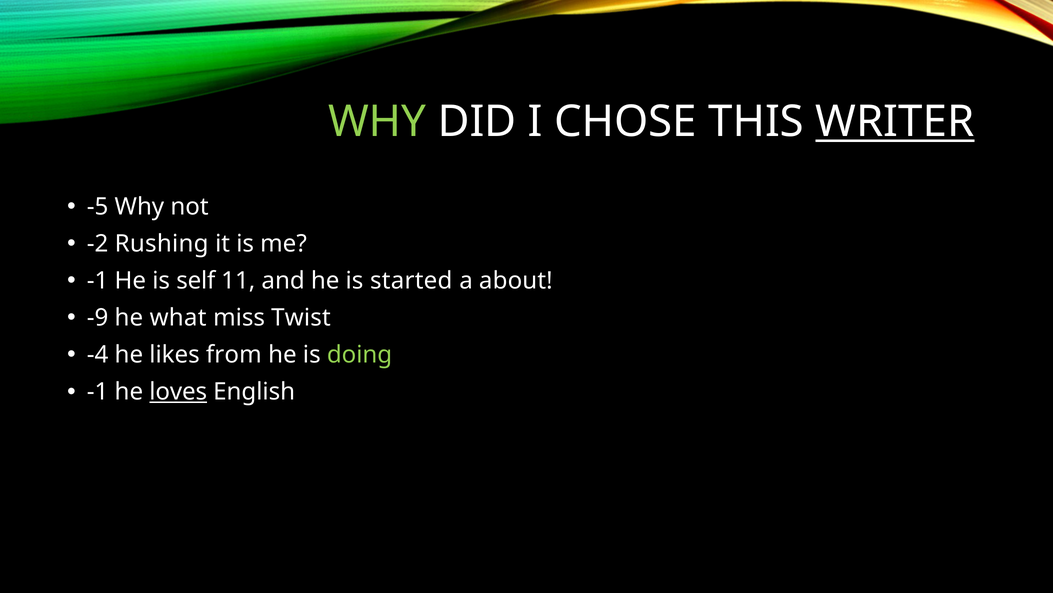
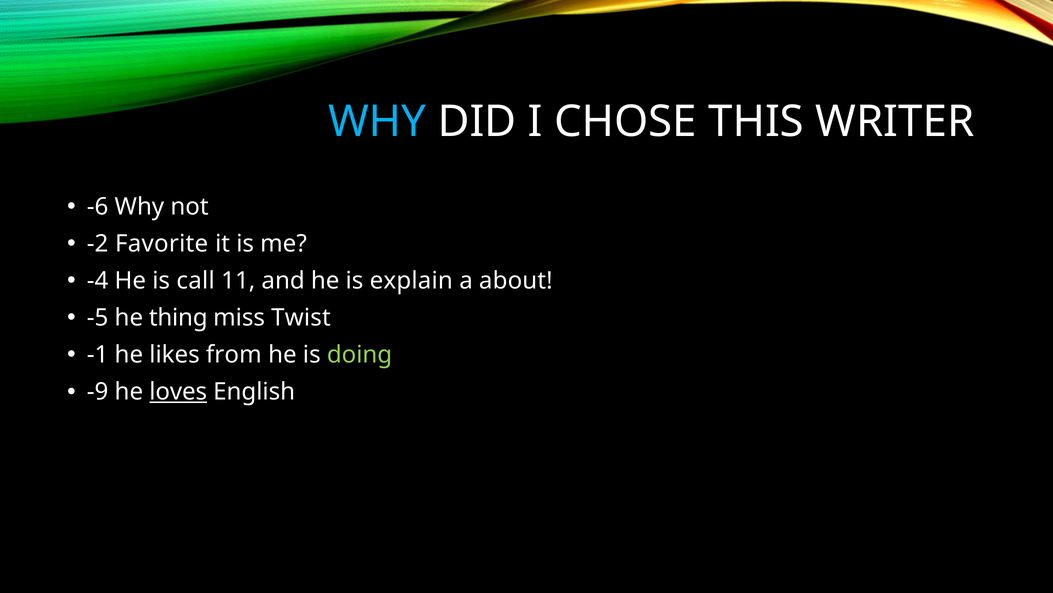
WHY colour: light green -> light blue (377, 122)
WRITER underline: present -> none (895, 122)
-5: -5 -> -6 (98, 206)
Rushing: Rushing -> Favorite (162, 243)
-1: -1 -> -4 (98, 280)
self: self -> call (196, 280)
started: started -> explain (411, 280)
-9: -9 -> -5 (98, 317)
what: what -> thing (178, 317)
-4: -4 -> -1 (98, 354)
-1: -1 -> -9 (98, 392)
